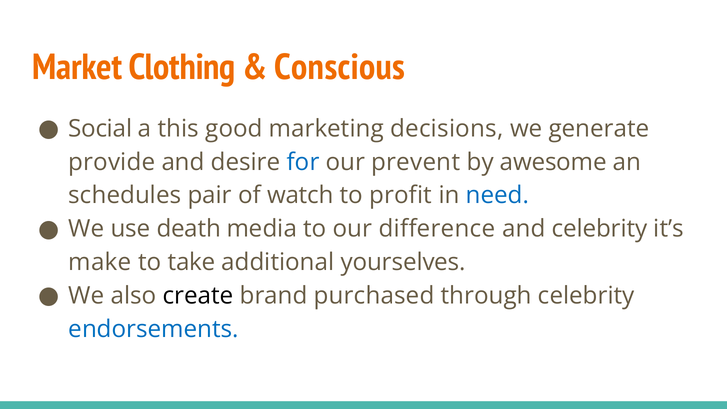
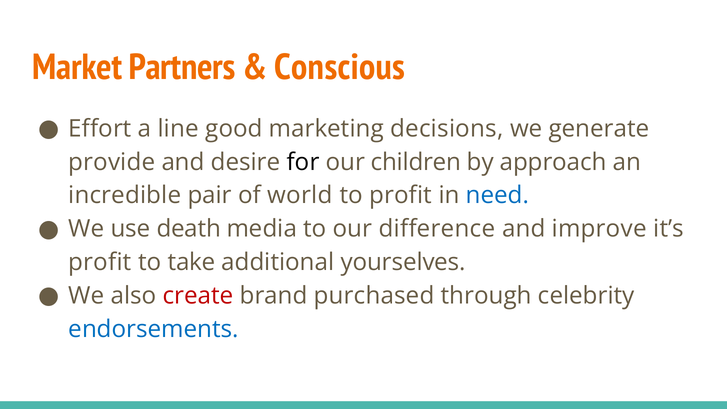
Clothing: Clothing -> Partners (182, 67)
Social: Social -> Effort (100, 129)
this: this -> line (178, 129)
for colour: blue -> black (303, 162)
prevent: prevent -> children (416, 162)
awesome: awesome -> approach (553, 162)
schedules: schedules -> incredible (125, 195)
watch: watch -> world (300, 195)
and celebrity: celebrity -> improve (599, 229)
make: make -> profit (100, 262)
create colour: black -> red (198, 296)
